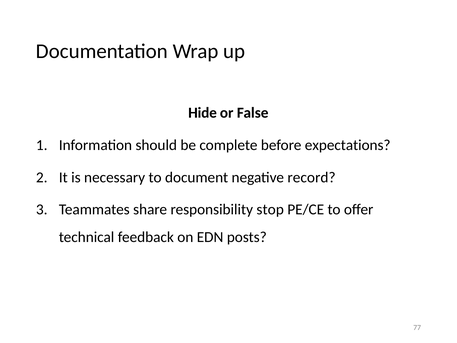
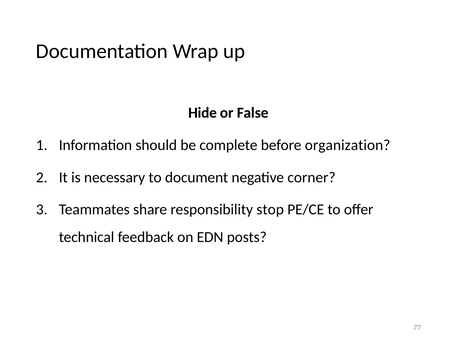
expectations: expectations -> organization (348, 145)
record: record -> corner (312, 177)
